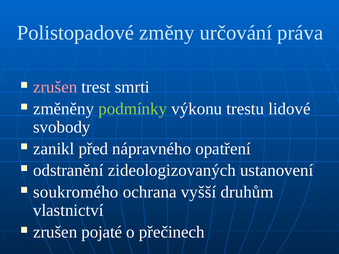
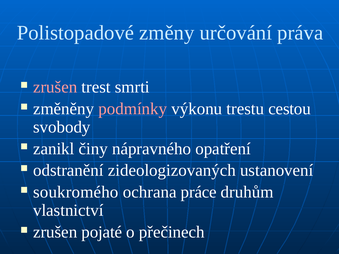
podmínky colour: light green -> pink (133, 109)
lidové: lidové -> cestou (290, 109)
před: před -> činy (93, 149)
vyšší: vyšší -> práce (199, 192)
